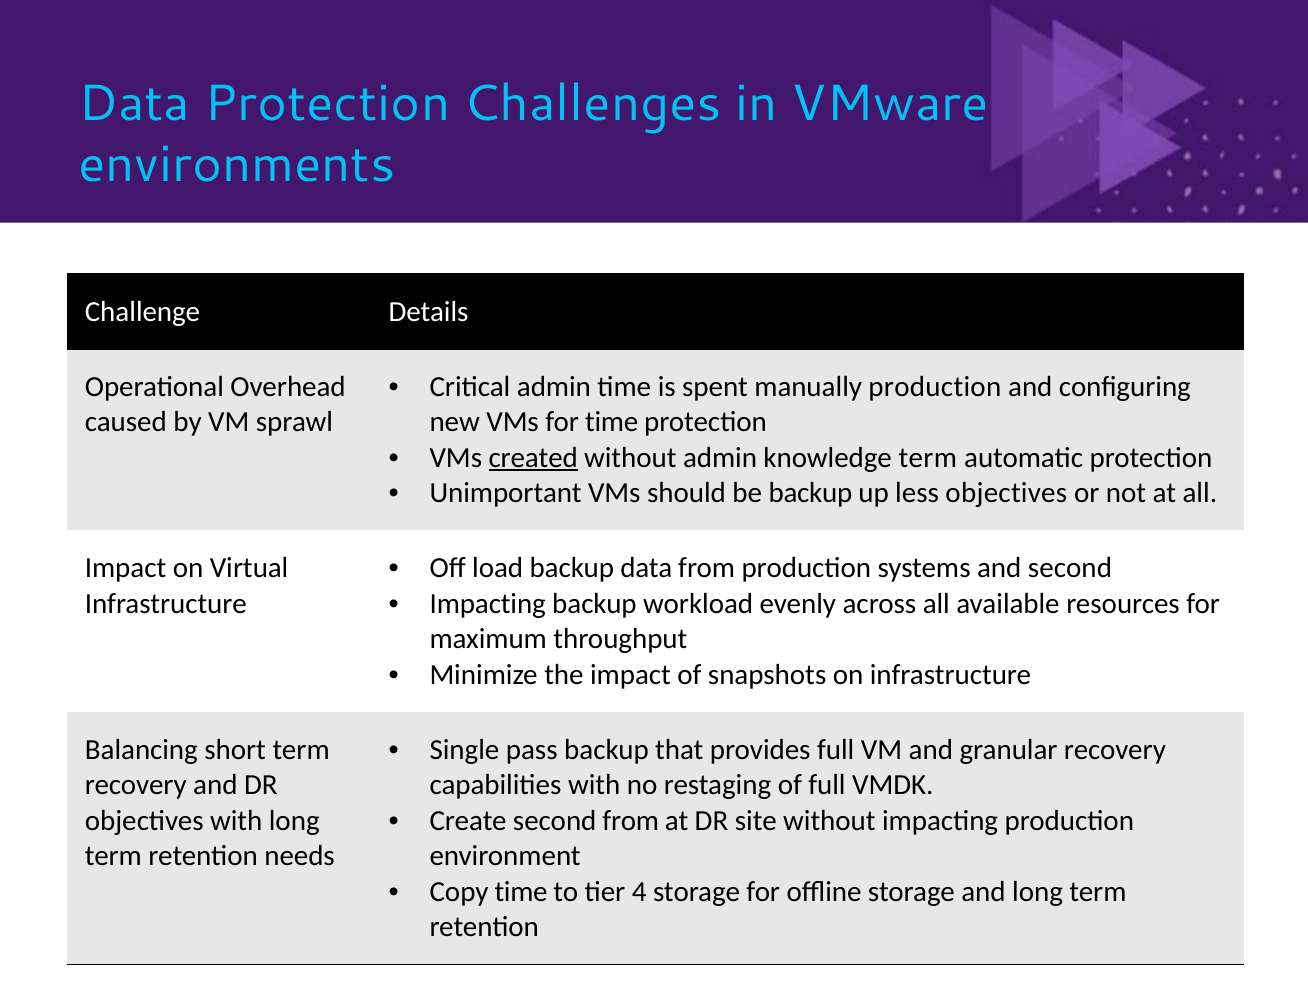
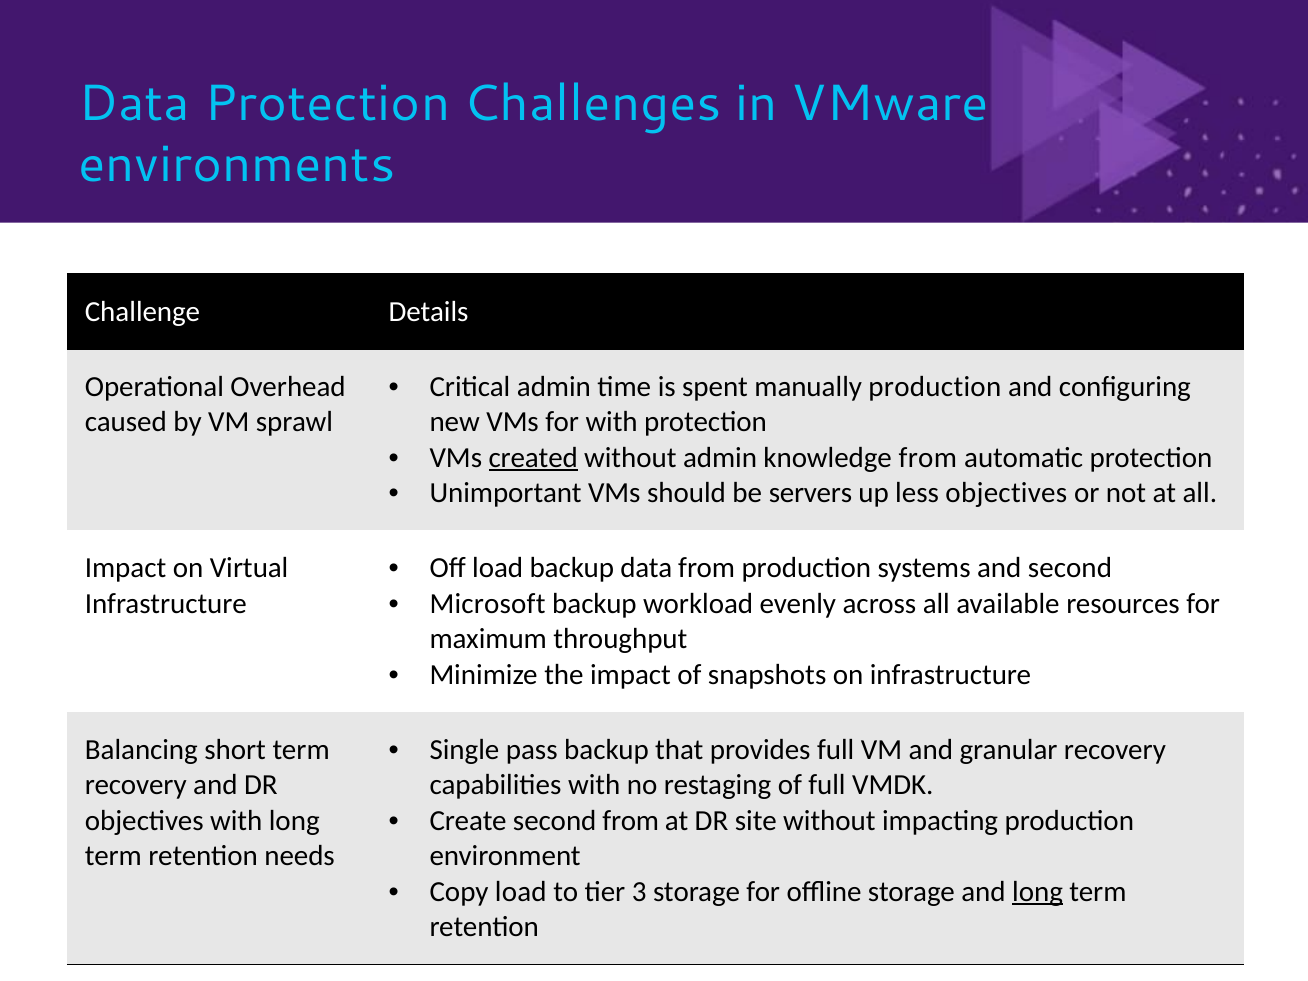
for time: time -> with (612, 422)
knowledge term: term -> from (928, 458)
be backup: backup -> servers (810, 493)
Impacting: Impacting -> Microsoft (488, 604)
Copy time: time -> load (521, 892)
4: 4 -> 3 (639, 892)
long underline: none -> present (1038, 892)
